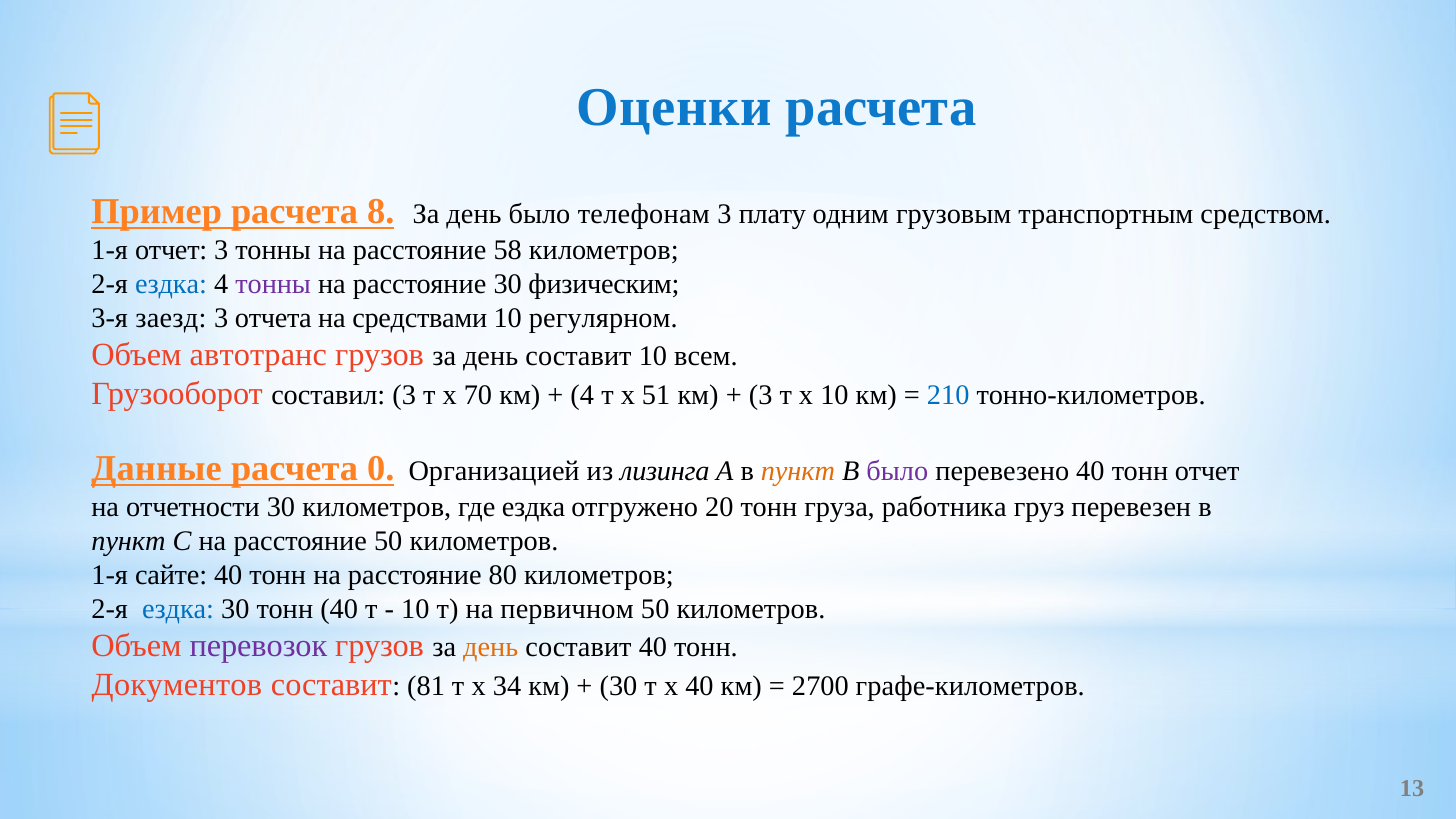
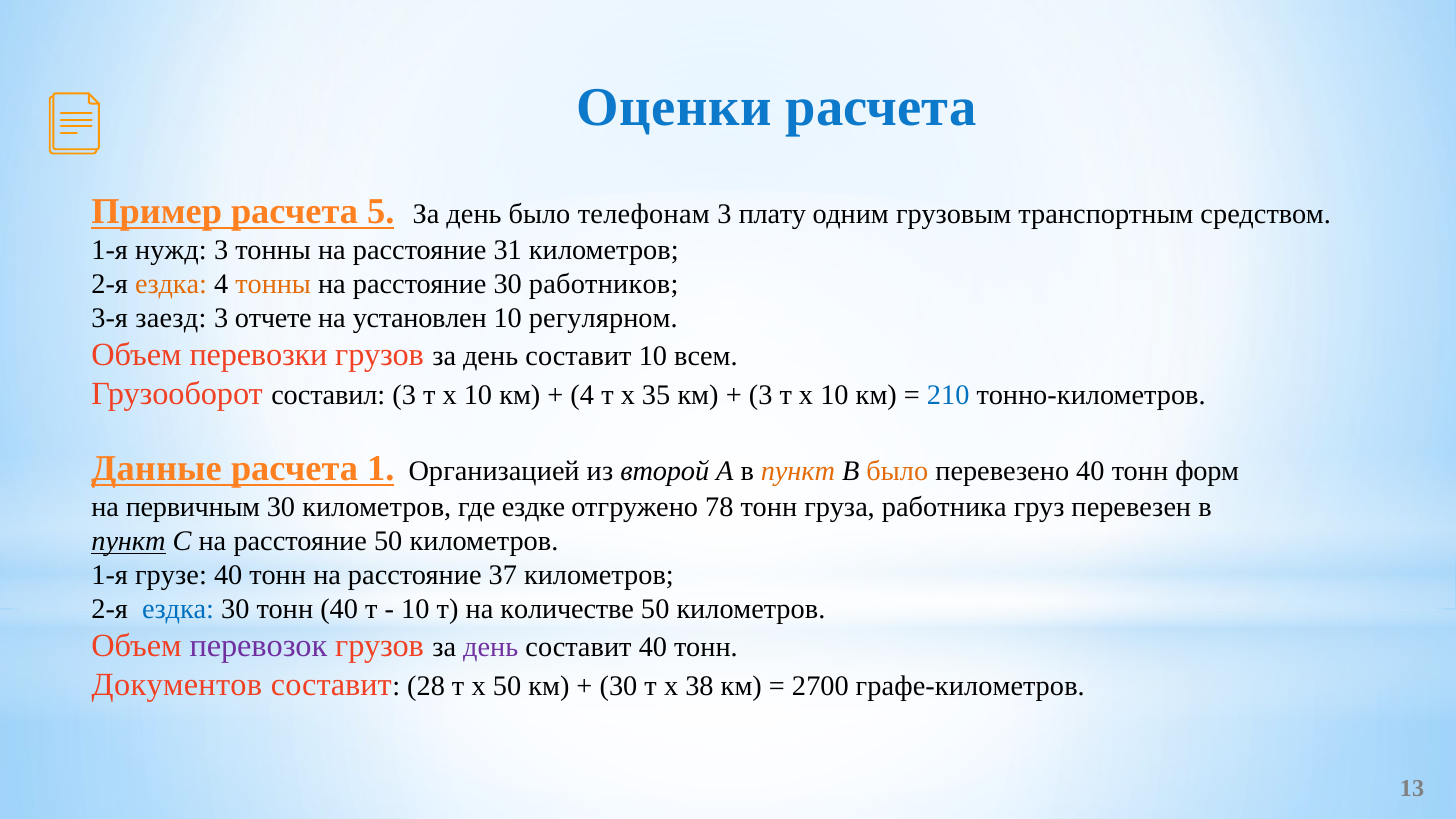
8: 8 -> 5 (381, 212)
1-я отчет: отчет -> нужд (171, 250)
58: 58 -> 31 (508, 250)
ездка colour: blue -> orange (171, 284)
тонны colour: purple -> orange (273, 284)
физическим: физическим -> работников (604, 284)
отчета: отчета -> отчете (273, 318)
средствами: средствами -> установлен (420, 318)
автотранс: автотранс -> перевозки (259, 355)
70: 70 -> 10 (478, 395)
51: 51 -> 35 (656, 395)
0: 0 -> 1 (381, 469)
лизинга: лизинга -> второй (665, 472)
было colour: purple -> orange (897, 472)
тонн отчет: отчет -> форм (1207, 472)
отчетности: отчетности -> первичным (193, 507)
где ездка: ездка -> ездке (534, 507)
20: 20 -> 78 (719, 507)
пункт underline: none -> present (129, 541)
сайте: сайте -> грузе (171, 575)
80: 80 -> 37 (503, 575)
первичном: первичном -> количестве (567, 609)
день colour: orange -> purple (491, 647)
81: 81 -> 28 (426, 686)
х 34: 34 -> 50 (507, 686)
х 40: 40 -> 38 (699, 686)
